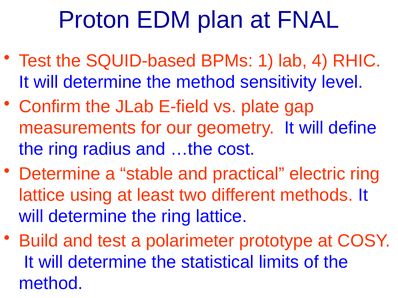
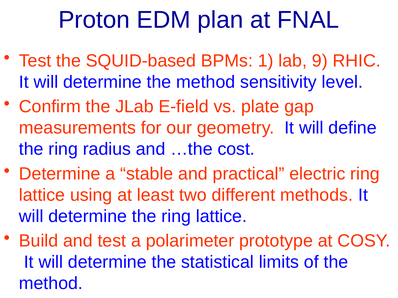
4: 4 -> 9 (320, 61)
